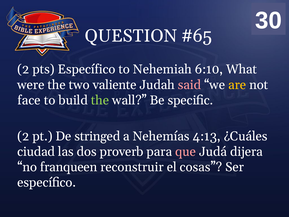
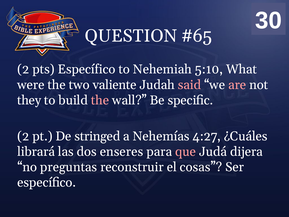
6:10: 6:10 -> 5:10 (209, 69)
are colour: yellow -> pink (237, 85)
face: face -> they (29, 100)
the colour: light green -> pink (100, 100)
4:13: 4:13 -> 4:27 (207, 136)
ciudad: ciudad -> librará (36, 151)
proverb: proverb -> enseres (122, 151)
franqueen: franqueen -> preguntas (69, 167)
